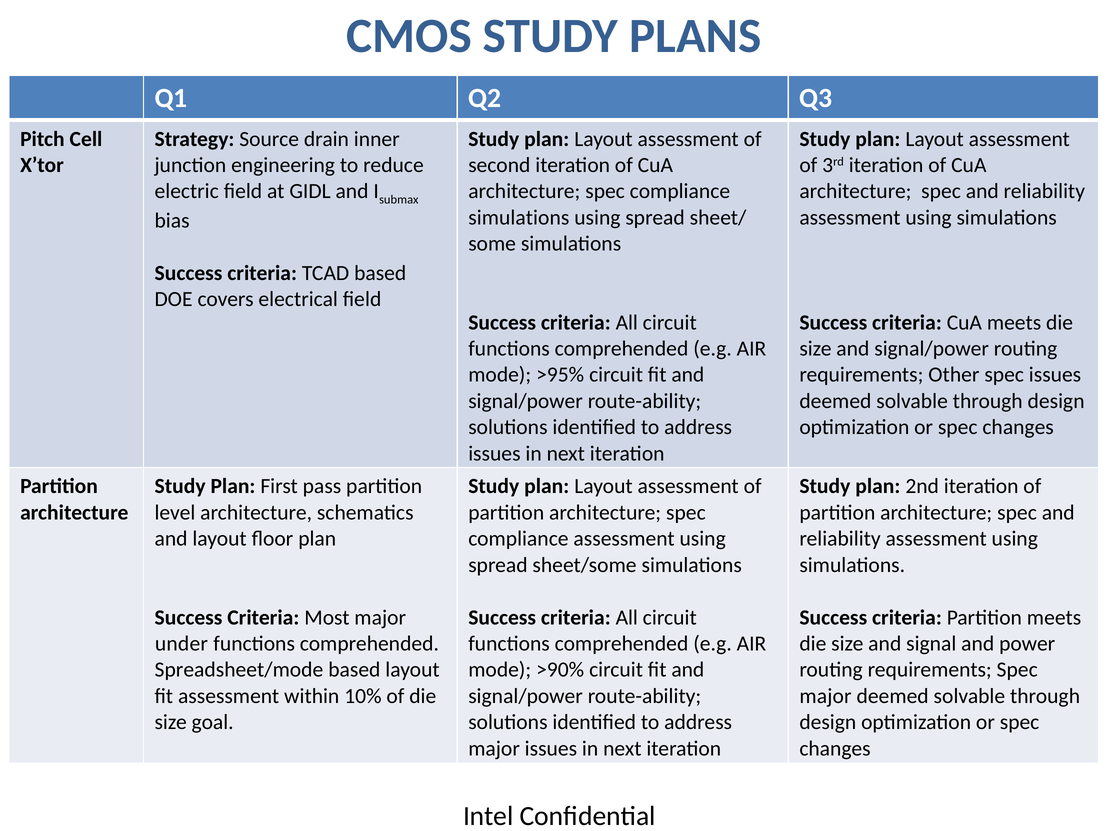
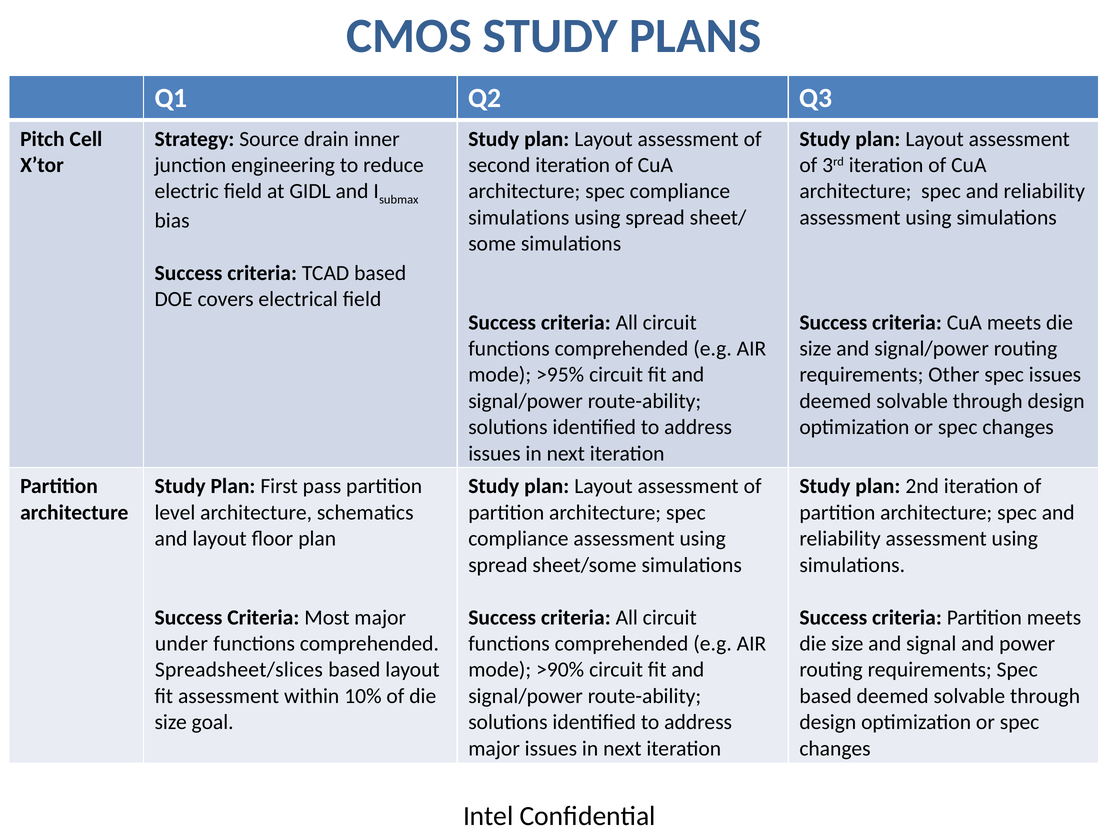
Spreadsheet/mode: Spreadsheet/mode -> Spreadsheet/slices (239, 670)
major: major -> based (826, 696)
